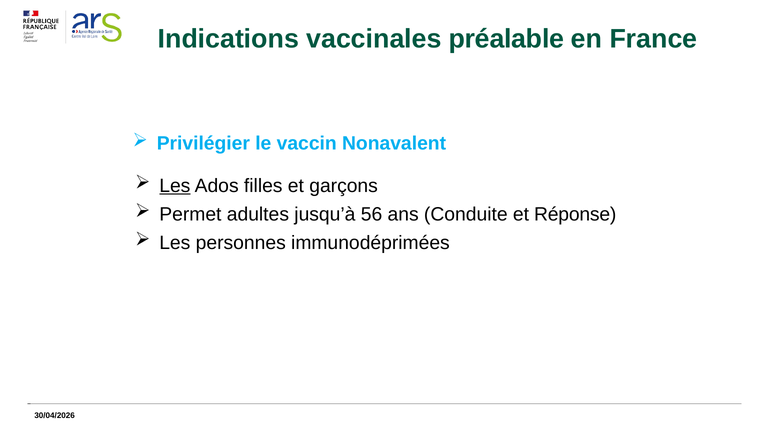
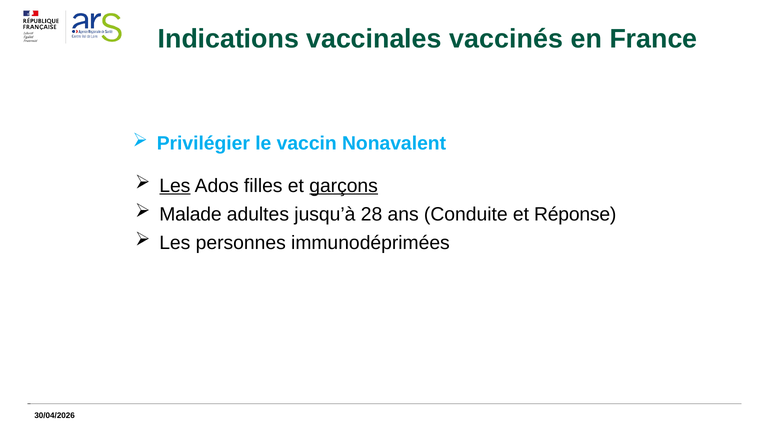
préalable: préalable -> vaccinés (506, 39)
garçons underline: none -> present (344, 186)
Permet: Permet -> Malade (190, 214)
56: 56 -> 28 (372, 214)
